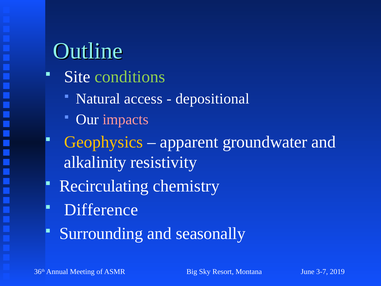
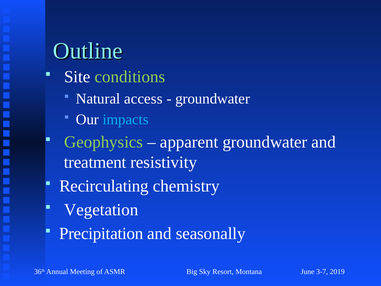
depositional: depositional -> groundwater (213, 99)
impacts colour: pink -> light blue (126, 119)
Geophysics colour: yellow -> light green (104, 142)
alkalinity: alkalinity -> treatment (95, 162)
Difference: Difference -> Vegetation (101, 210)
Surrounding: Surrounding -> Precipitation (101, 233)
